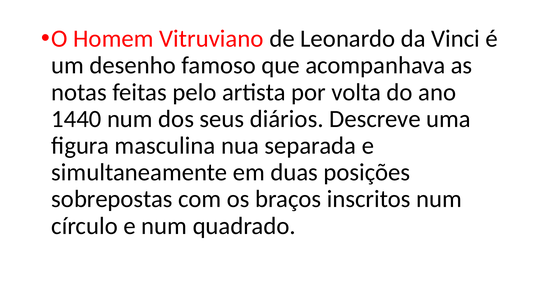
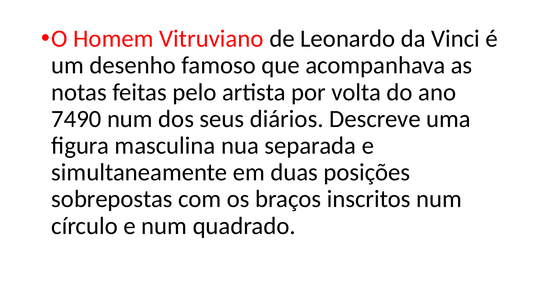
1440: 1440 -> 7490 (76, 119)
